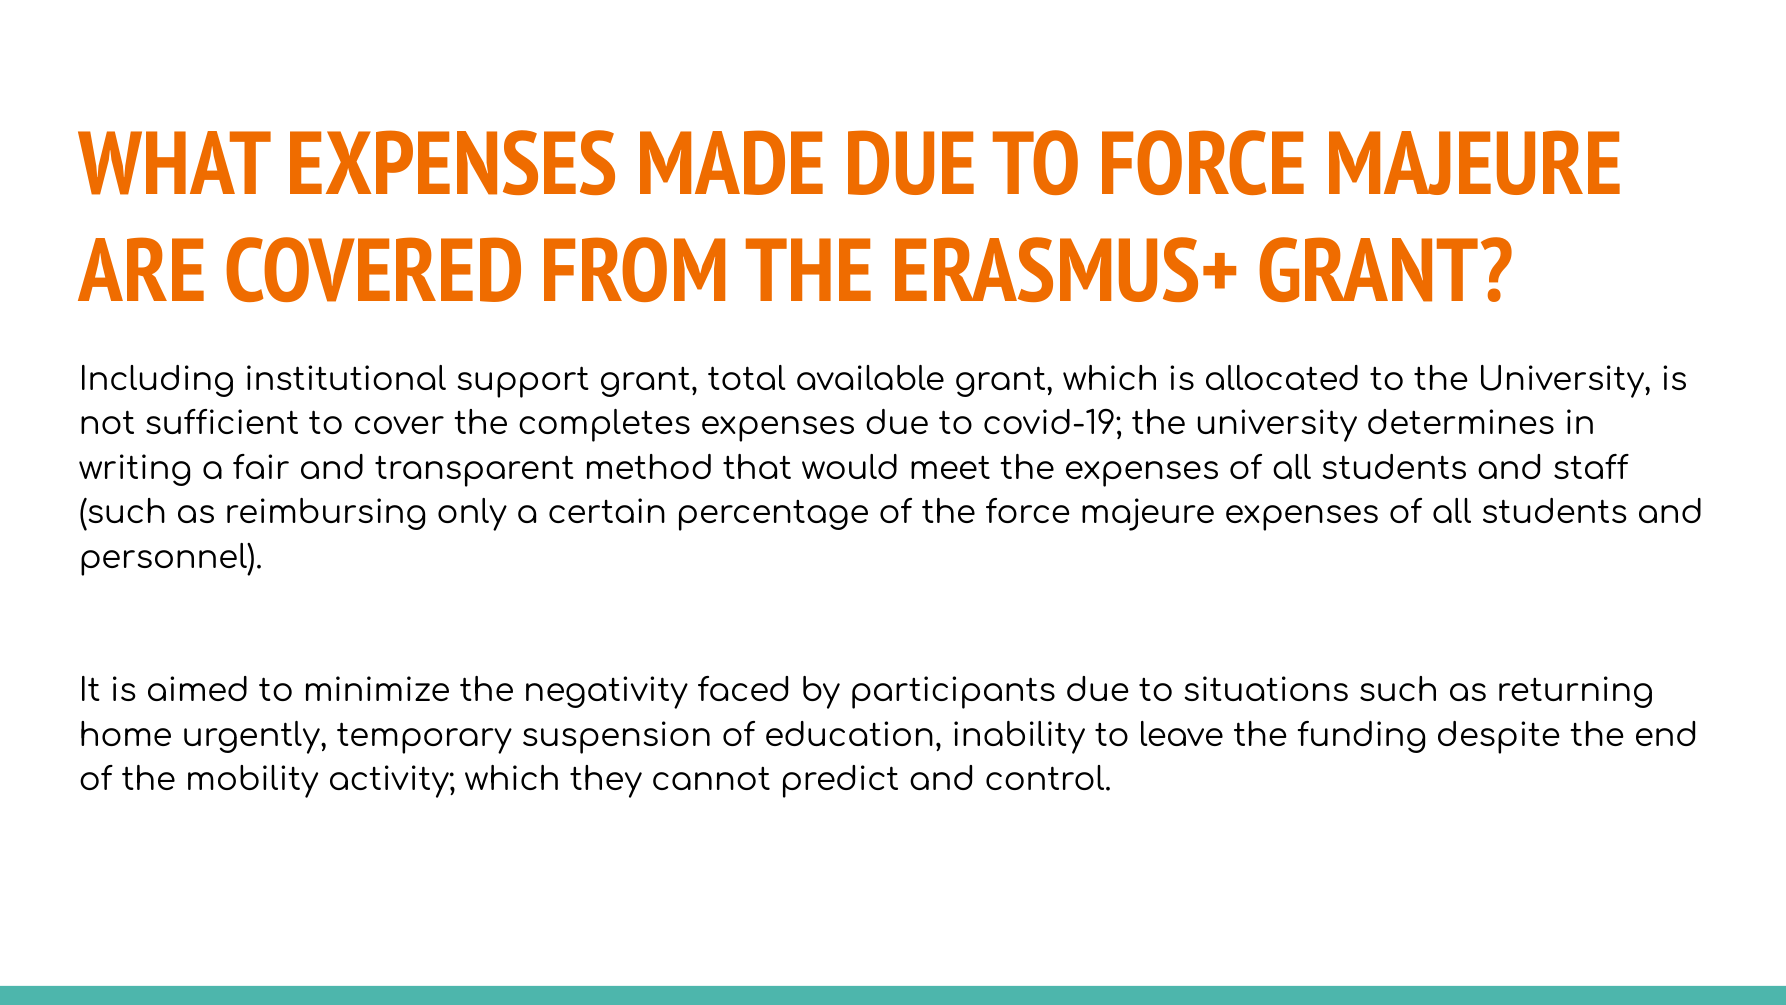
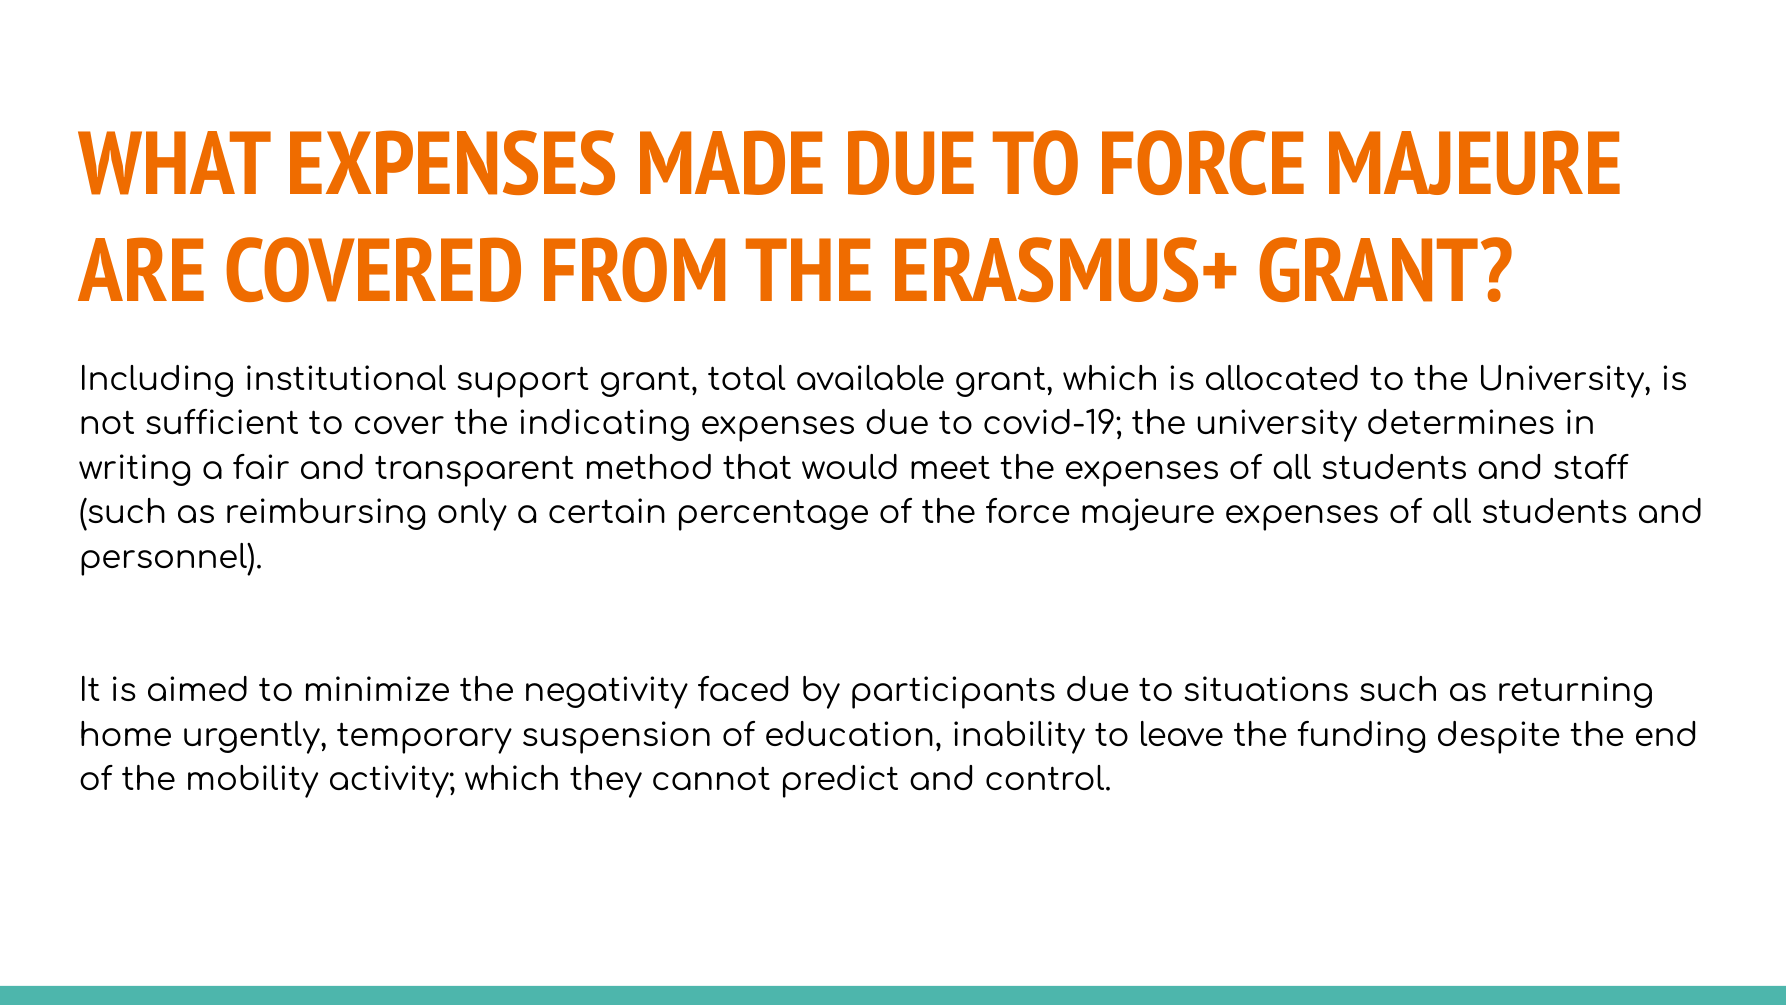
completes: completes -> indicating (604, 424)
